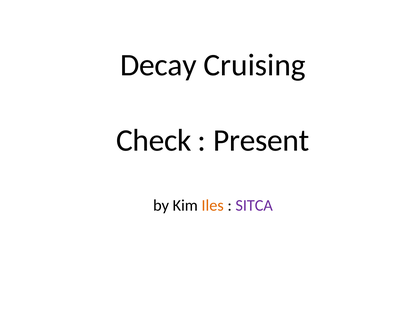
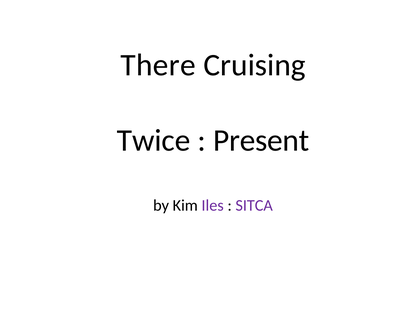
Decay: Decay -> There (158, 65)
Check: Check -> Twice (154, 140)
Iles colour: orange -> purple (213, 206)
